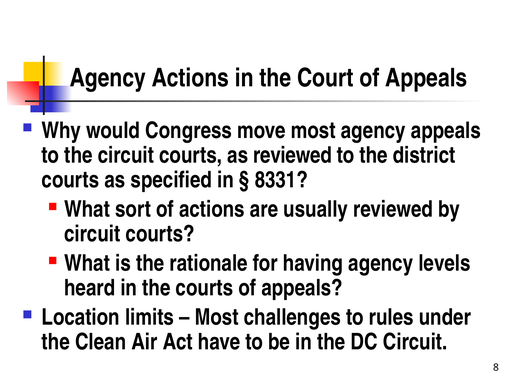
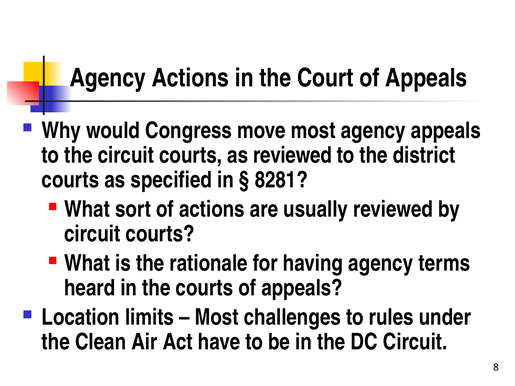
8331: 8331 -> 8281 (281, 180)
levels: levels -> terms (444, 264)
